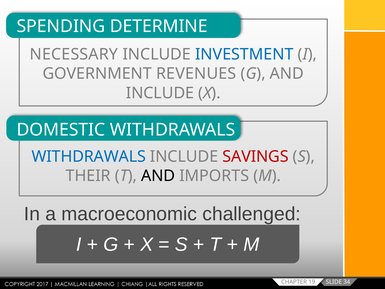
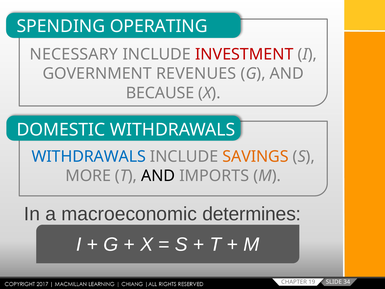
DETERMINE: DETERMINE -> OPERATING (159, 26)
INVESTMENT colour: blue -> red (244, 54)
INCLUDE: INCLUDE -> BECAUSE (160, 93)
SAVINGS colour: red -> orange (256, 156)
THEIR: THEIR -> MORE (88, 176)
challenged: challenged -> determines (252, 214)
